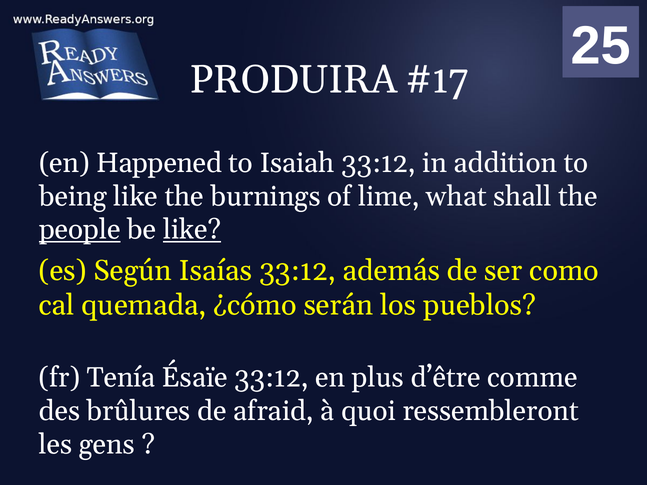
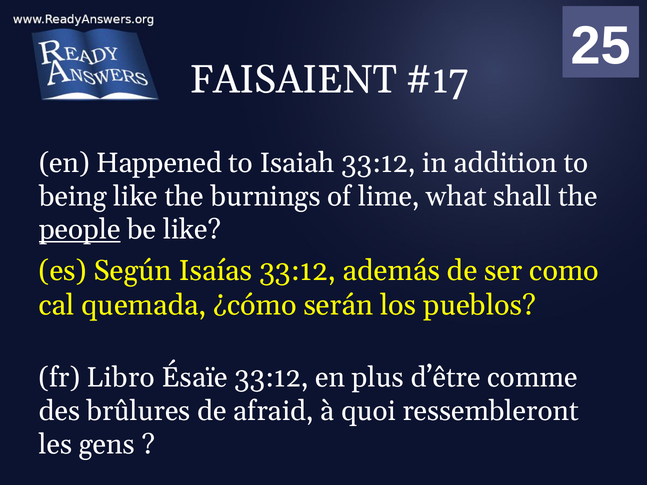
PRODUIRA: PRODUIRA -> FAISAIENT (293, 80)
like underline: present -> none (192, 230)
Tenía: Tenía -> Libro (121, 378)
